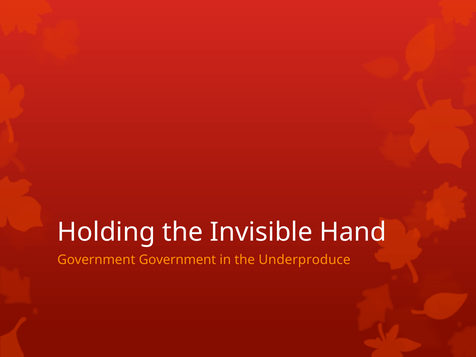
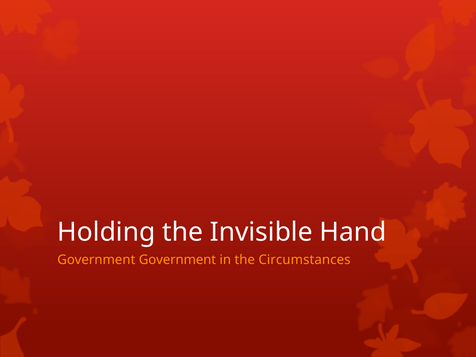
Underproduce: Underproduce -> Circumstances (304, 260)
